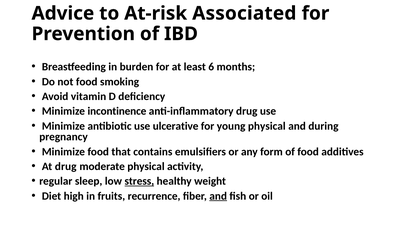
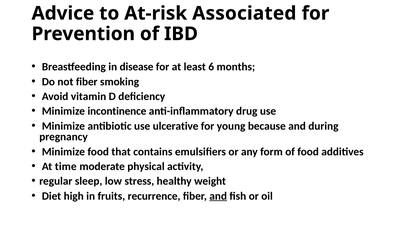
burden: burden -> disease (137, 67)
not food: food -> fiber (87, 82)
young physical: physical -> because (267, 126)
At drug: drug -> time (66, 166)
stress underline: present -> none (139, 181)
